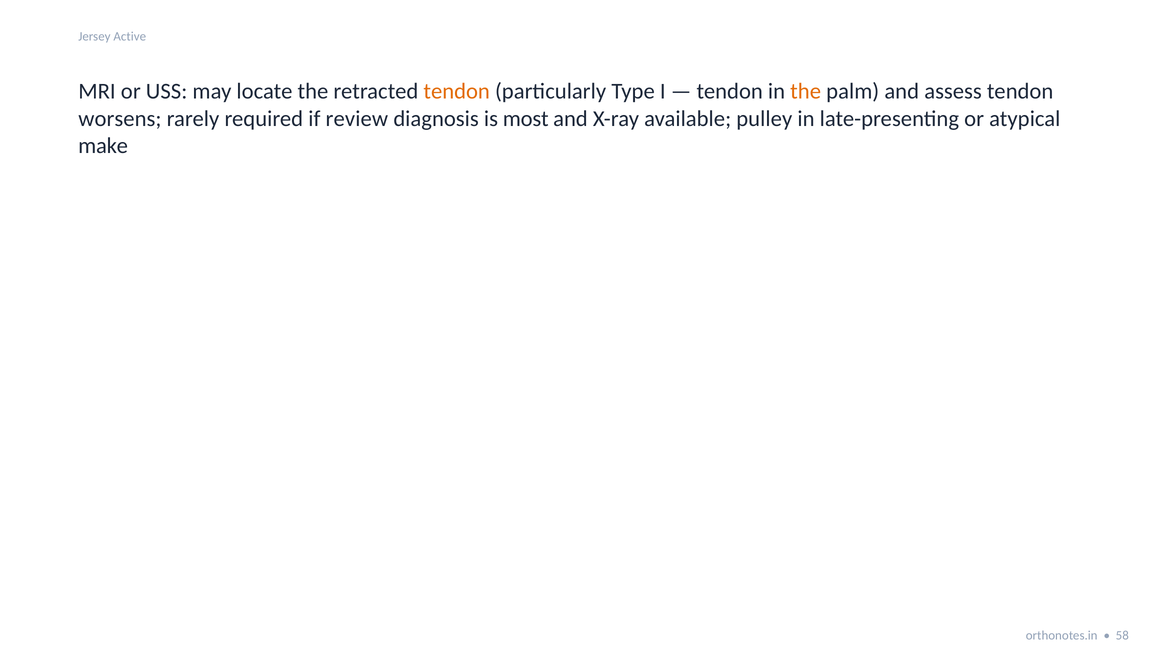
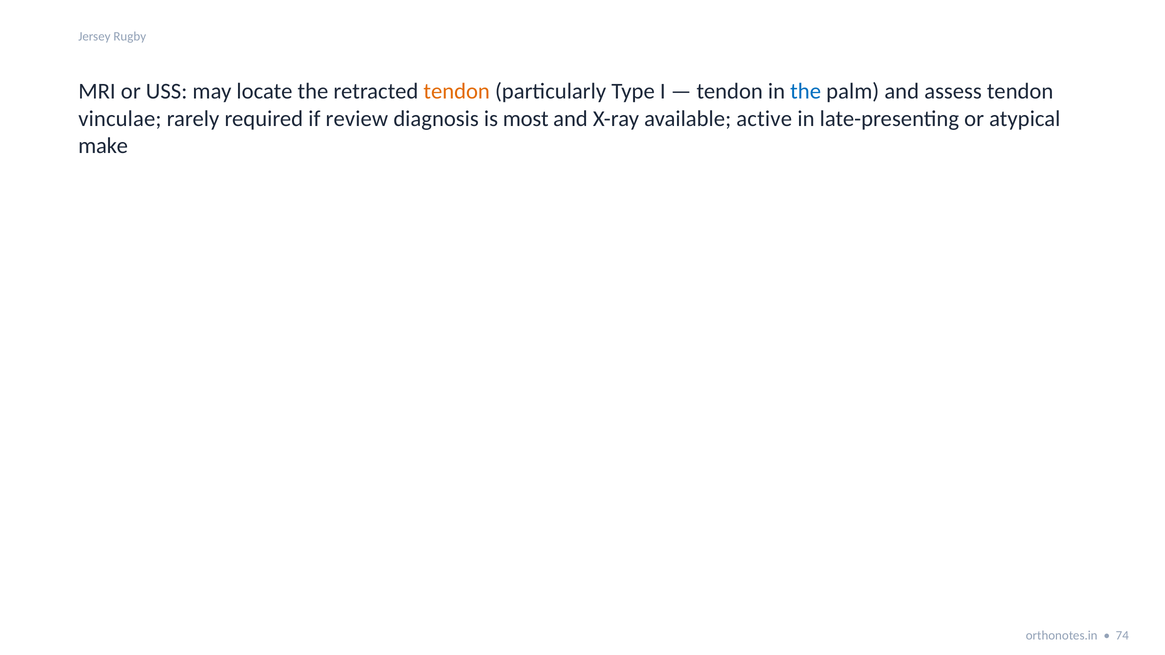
Active: Active -> Rugby (130, 36)
the colour: orange -> blue (806, 91)
worsens: worsens -> vinculae (120, 119)
pulley: pulley -> active (764, 119)
58: 58 -> 74 (1122, 636)
